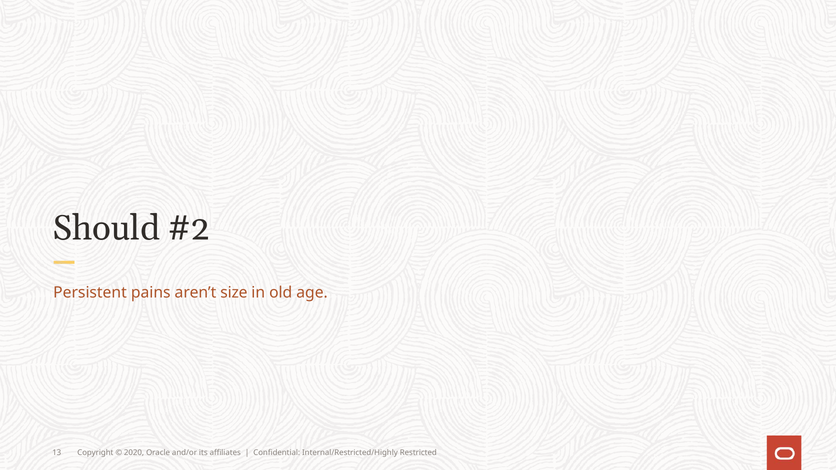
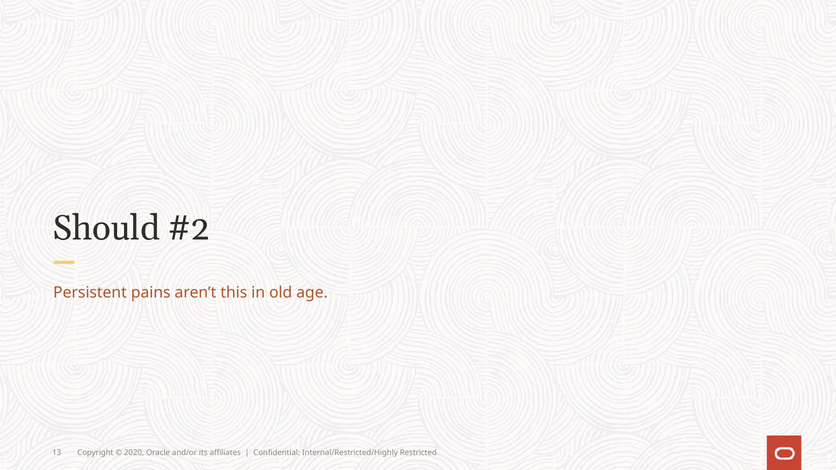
size: size -> this (234, 293)
